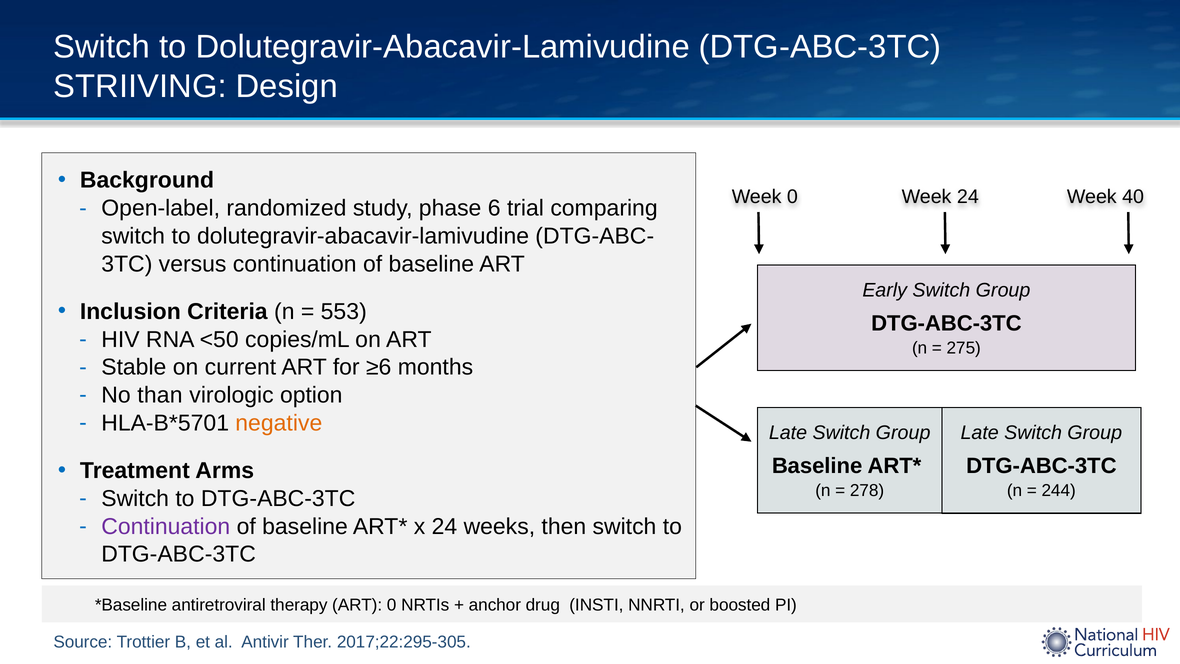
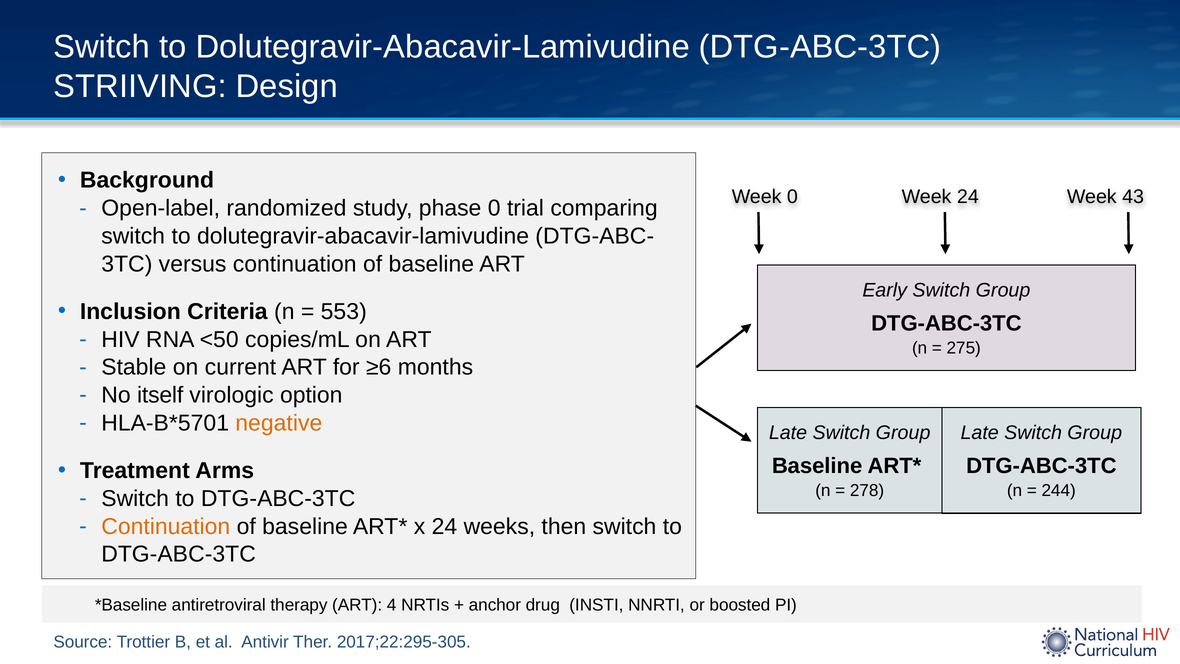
40: 40 -> 43 (1133, 197)
phase 6: 6 -> 0 (494, 208)
than: than -> itself (160, 395)
Continuation colour: purple -> orange (166, 526)
ART 0: 0 -> 4 (392, 605)
